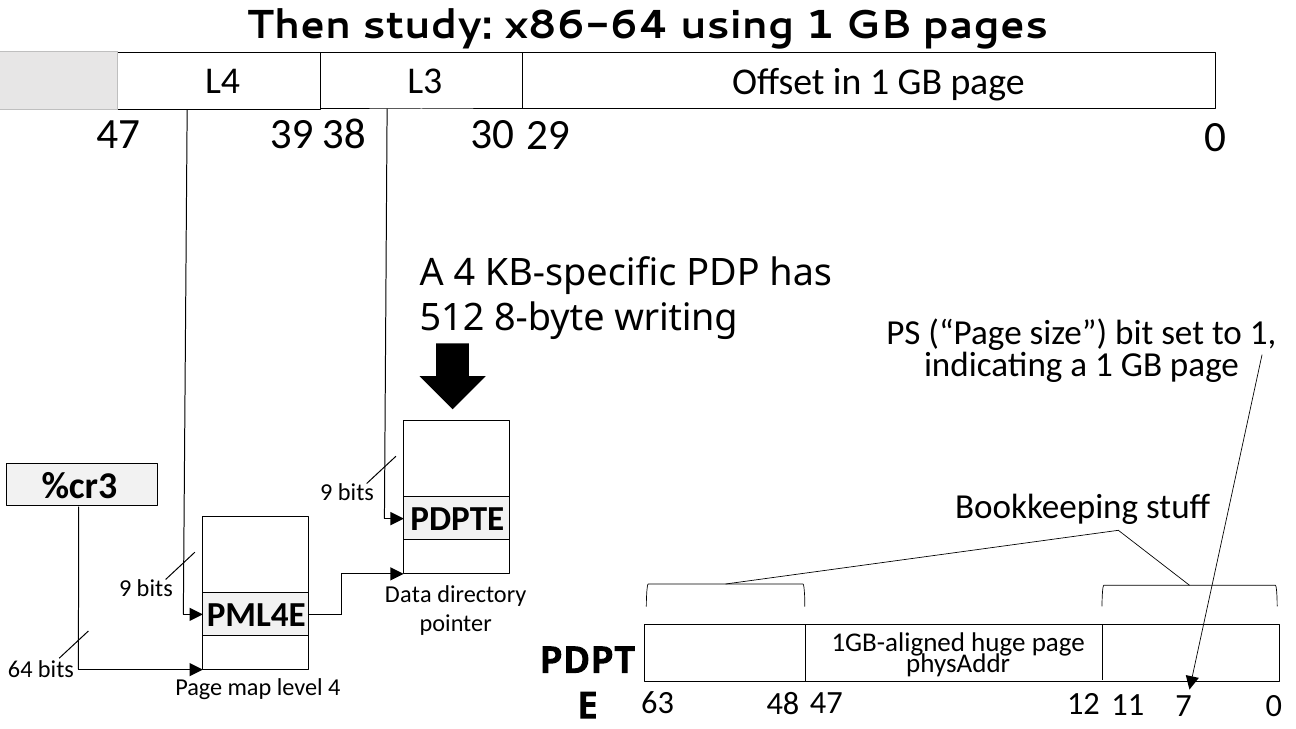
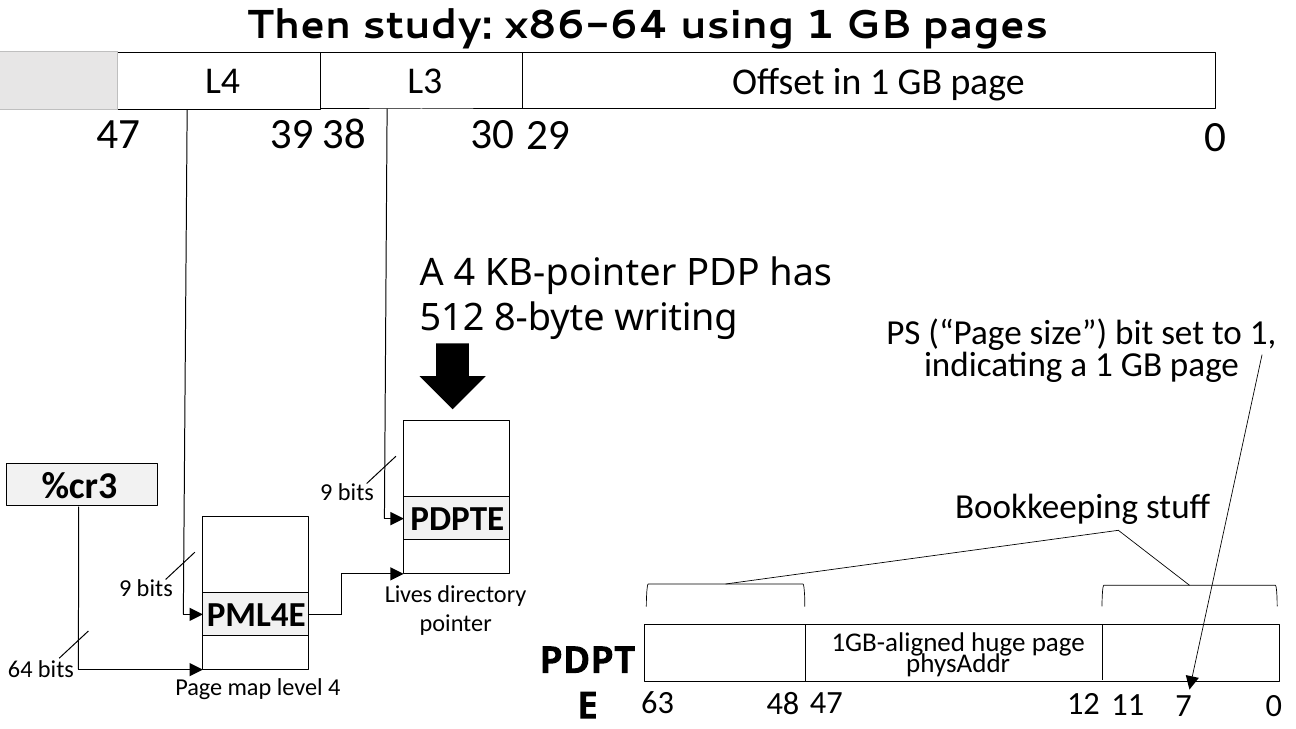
KB-specific: KB-specific -> KB-pointer (581, 273)
Data: Data -> Lives (408, 594)
